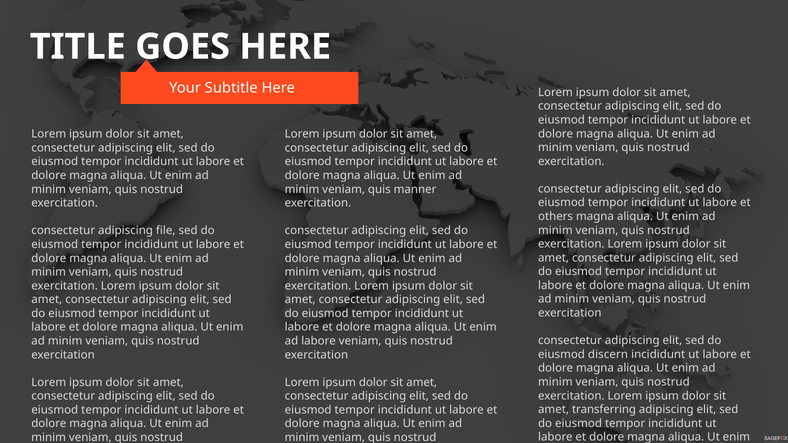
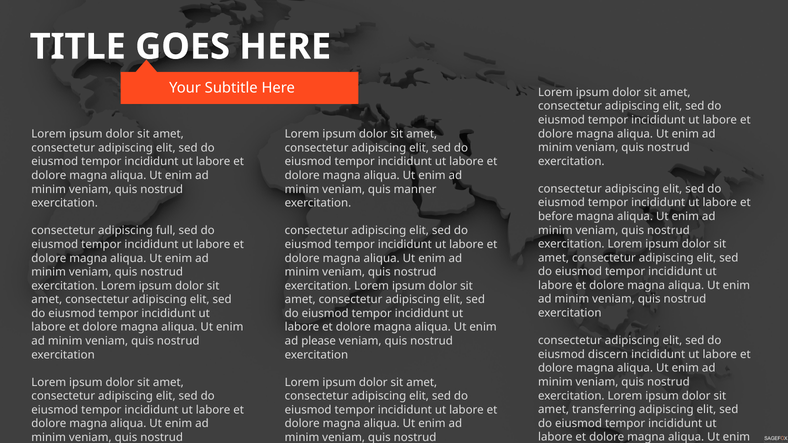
others: others -> before (556, 217)
file: file -> full (166, 231)
ad labore: labore -> please (319, 341)
